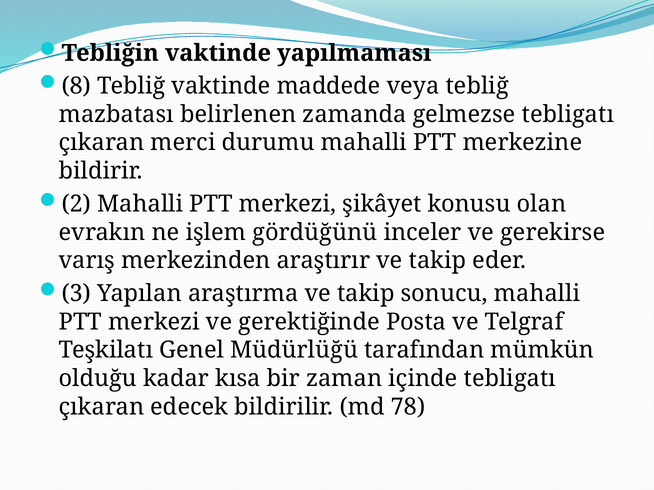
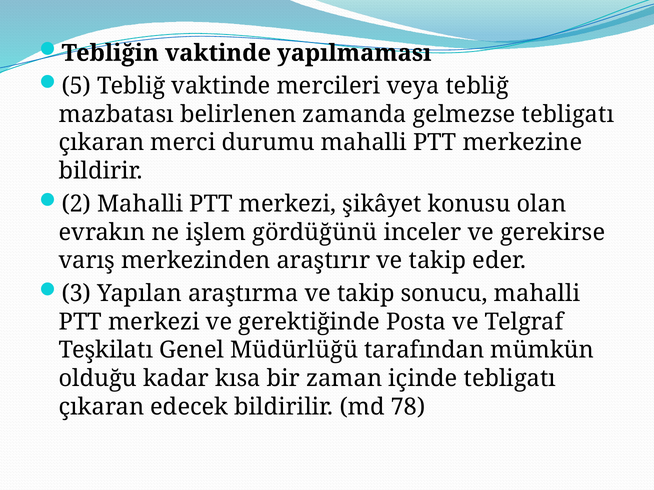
8: 8 -> 5 (76, 86)
maddede: maddede -> mercileri (329, 86)
